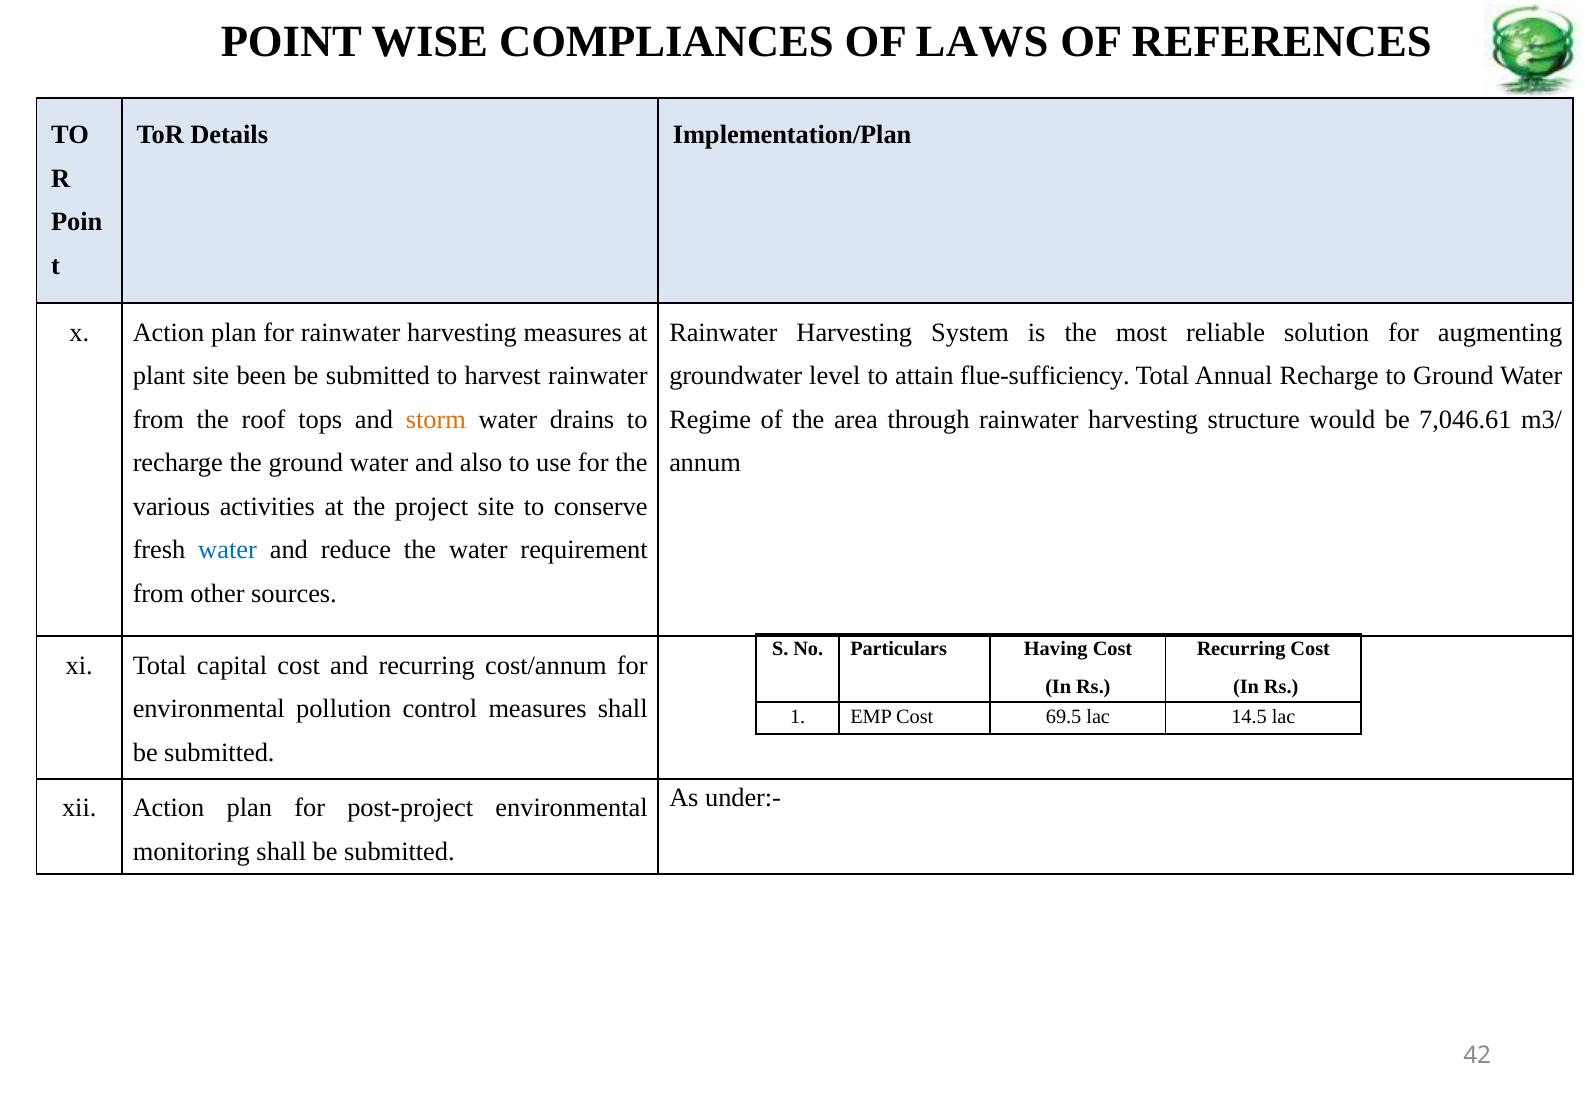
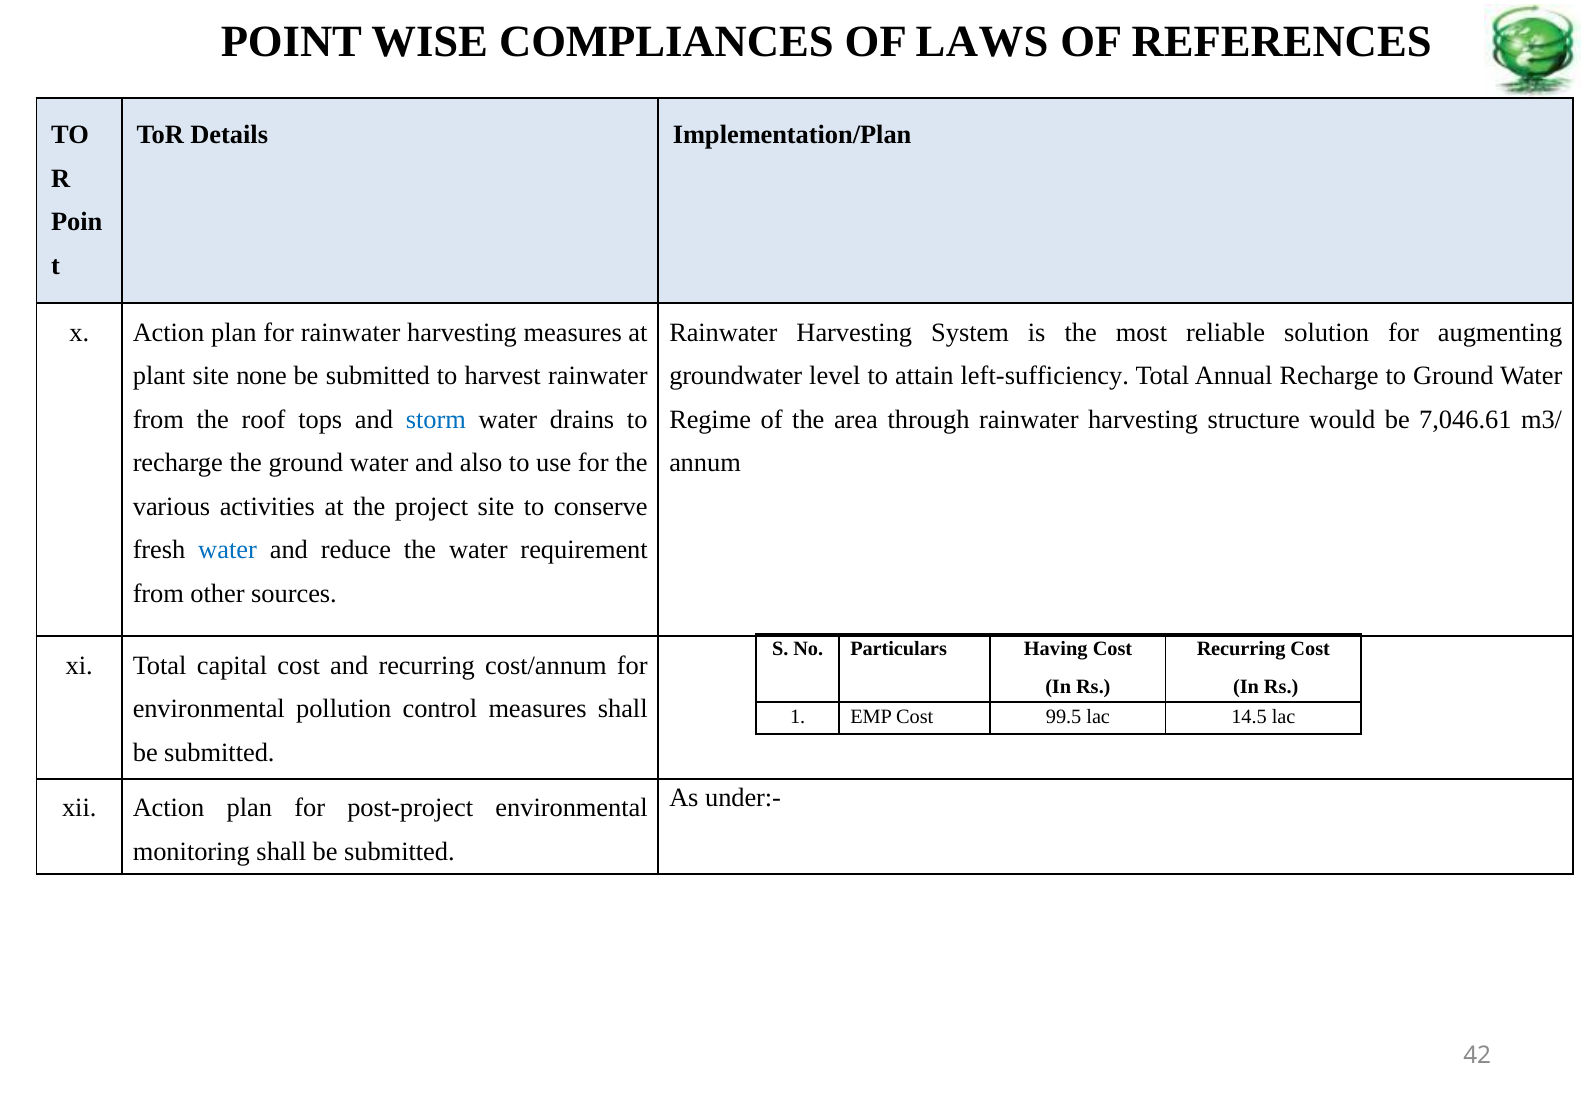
been: been -> none (262, 376)
flue-sufficiency: flue-sufficiency -> left-sufficiency (1045, 376)
storm colour: orange -> blue (436, 420)
69.5: 69.5 -> 99.5 (1064, 717)
